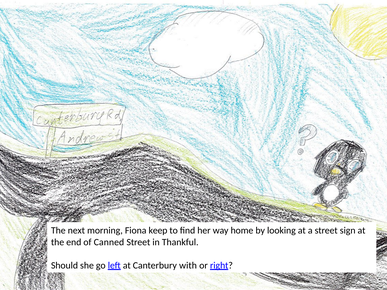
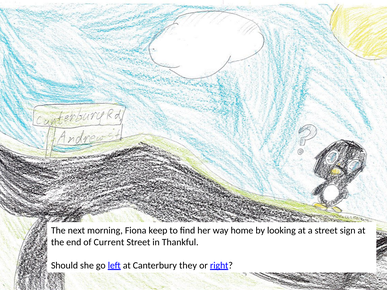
Canned: Canned -> Current (109, 242)
with: with -> they (188, 266)
